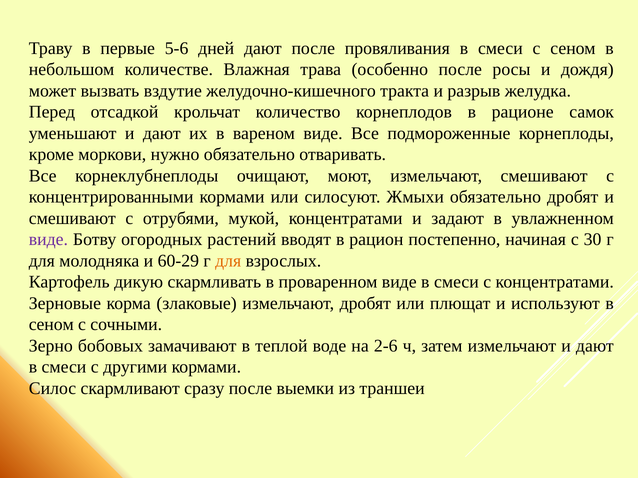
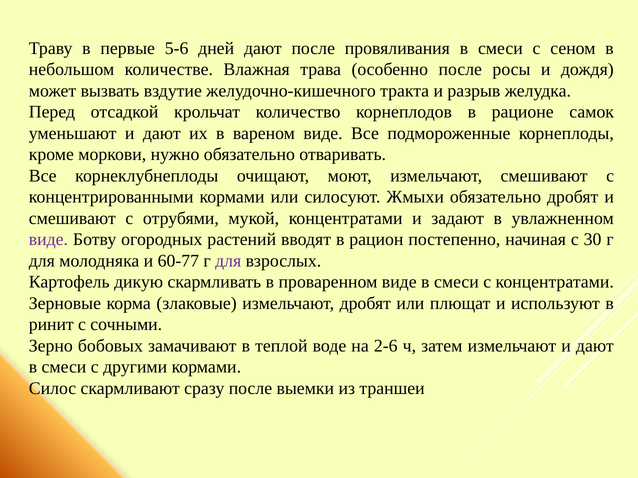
60-29: 60-29 -> 60-77 (178, 261)
для colour: orange -> purple (228, 261)
сеном: сеном -> ринит (51, 325)
